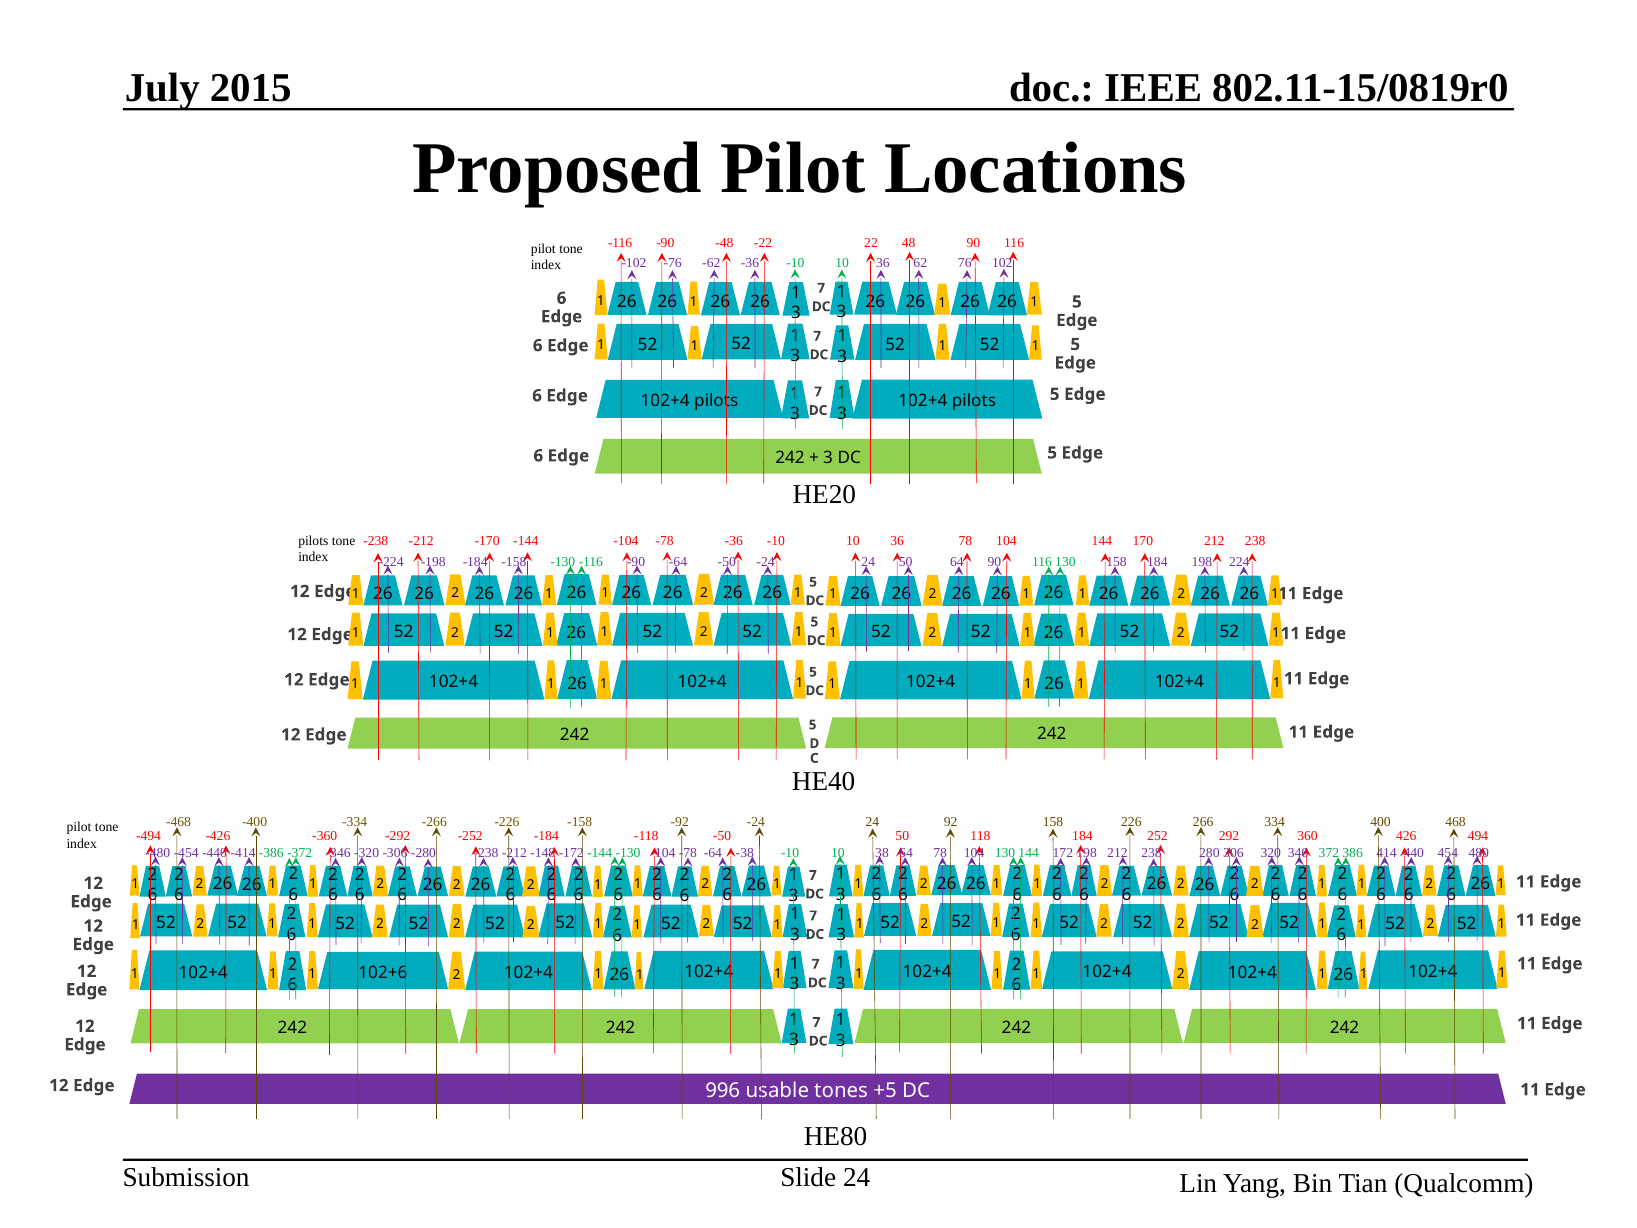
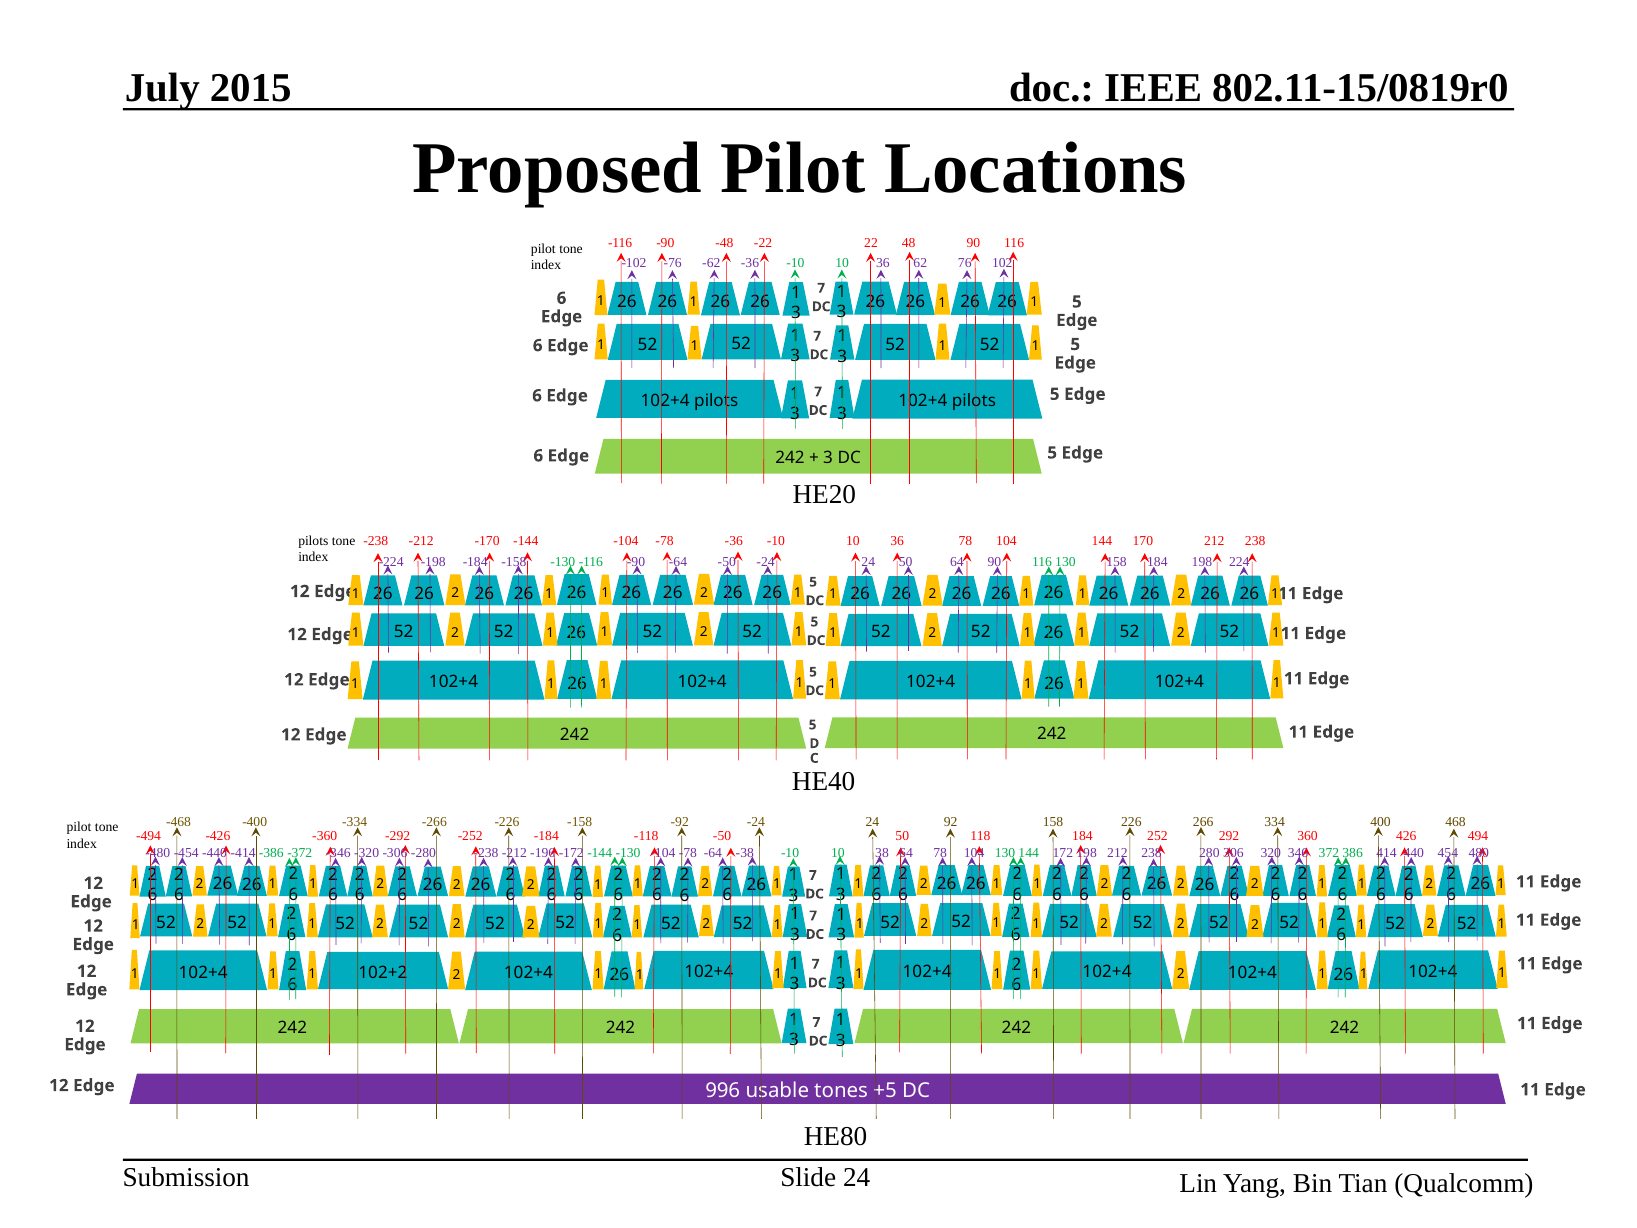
-148: -148 -> -196 (543, 853)
102+6: 102+6 -> 102+2 (383, 972)
